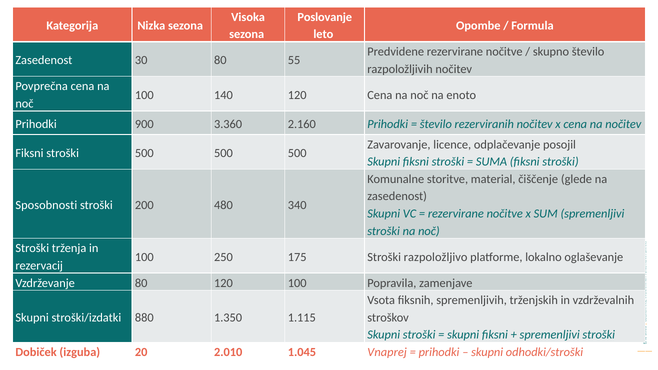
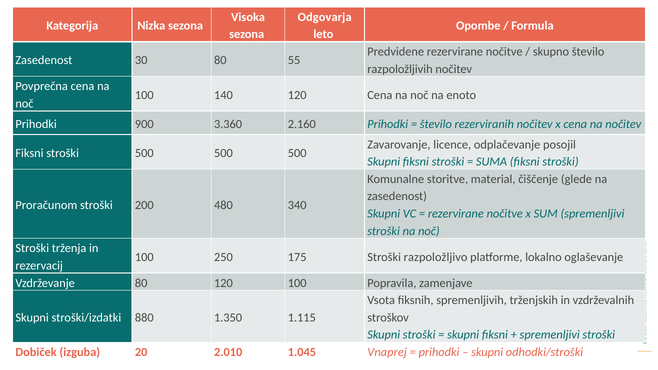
Poslovanje: Poslovanje -> Odgovarja (325, 17)
Sposobnosti: Sposobnosti -> Proračunom (46, 205)
